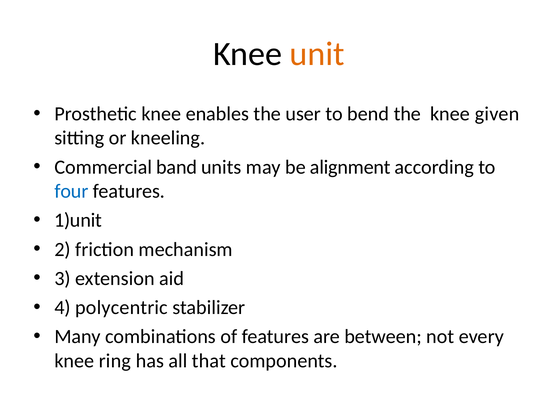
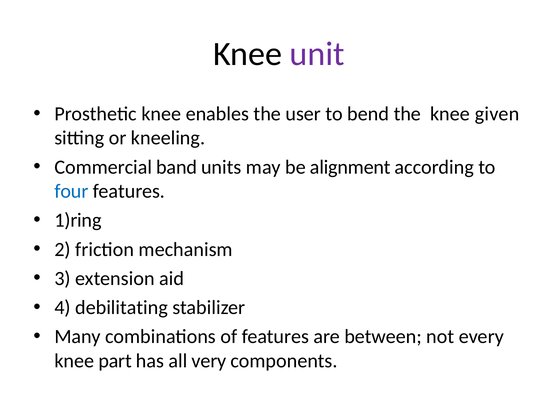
unit colour: orange -> purple (317, 54)
1)unit: 1)unit -> 1)ring (78, 221)
polycentric: polycentric -> debilitating (122, 308)
ring: ring -> part (115, 361)
that: that -> very (209, 361)
